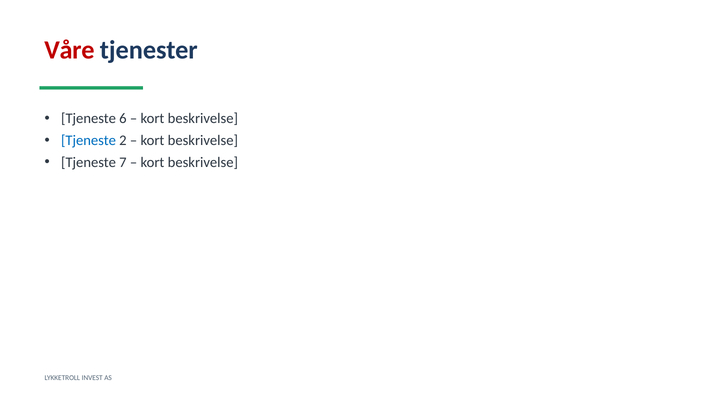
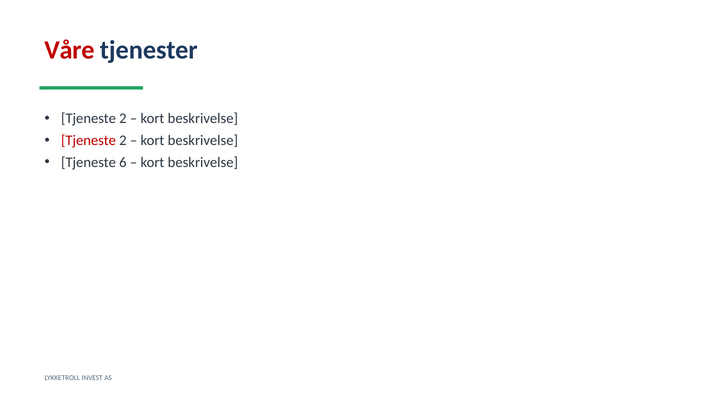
6: 6 -> 2 (123, 119)
Tjeneste colour: blue -> red (89, 141)
7: 7 -> 6 (123, 163)
